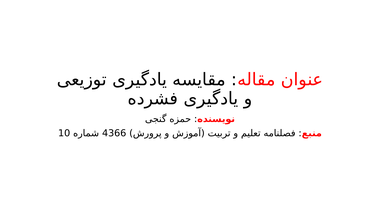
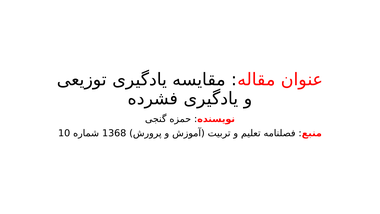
4366: 4366 -> 1368 (114, 133)
